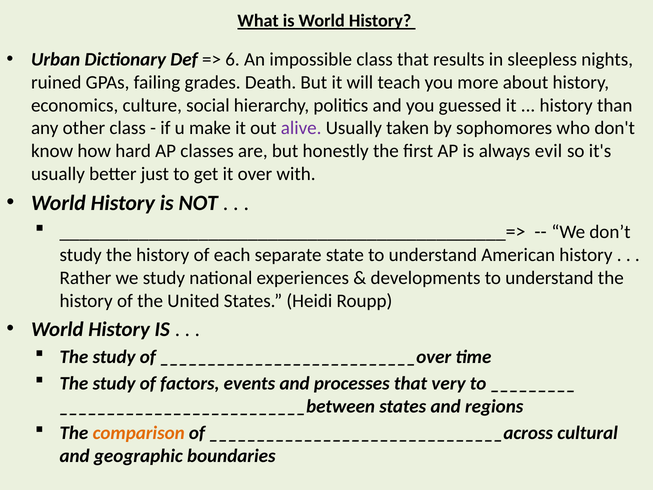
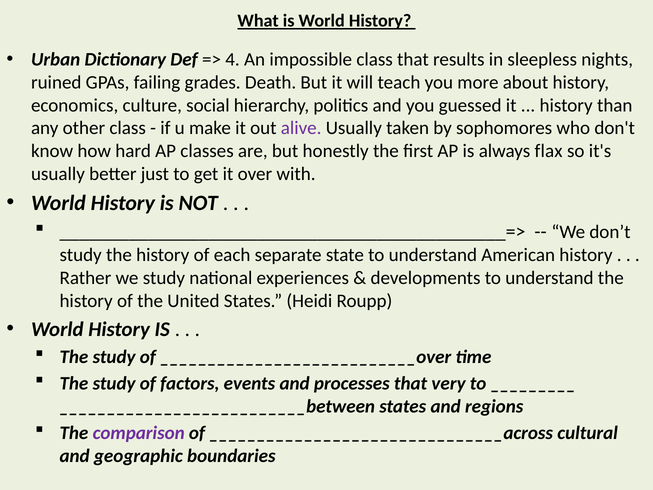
6: 6 -> 4 (233, 60)
evil: evil -> flax (549, 151)
comparison colour: orange -> purple (139, 433)
